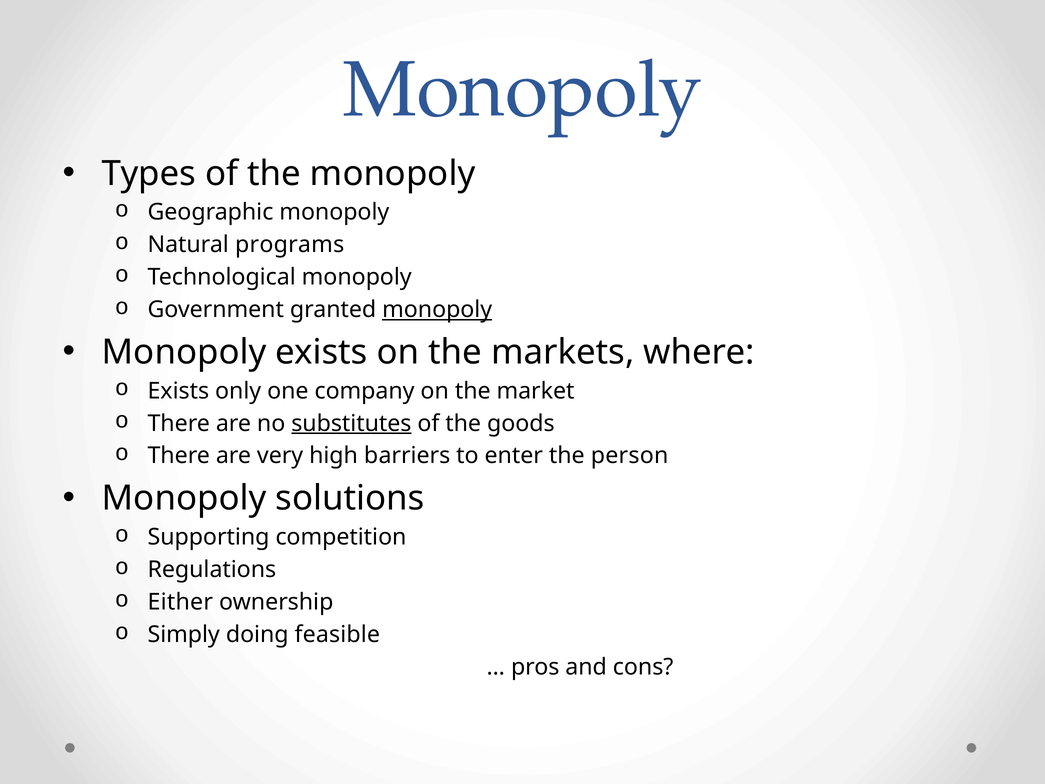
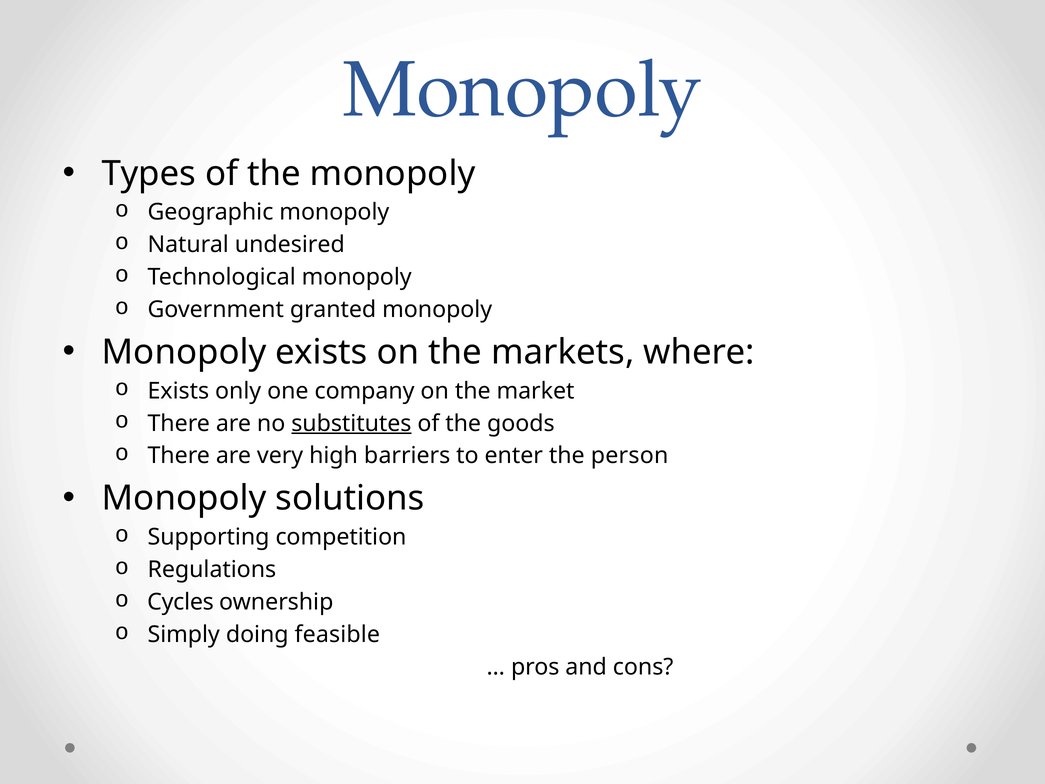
programs: programs -> undesired (290, 245)
monopoly underline: present -> none (437, 310)
Either: Either -> Cycles (181, 602)
